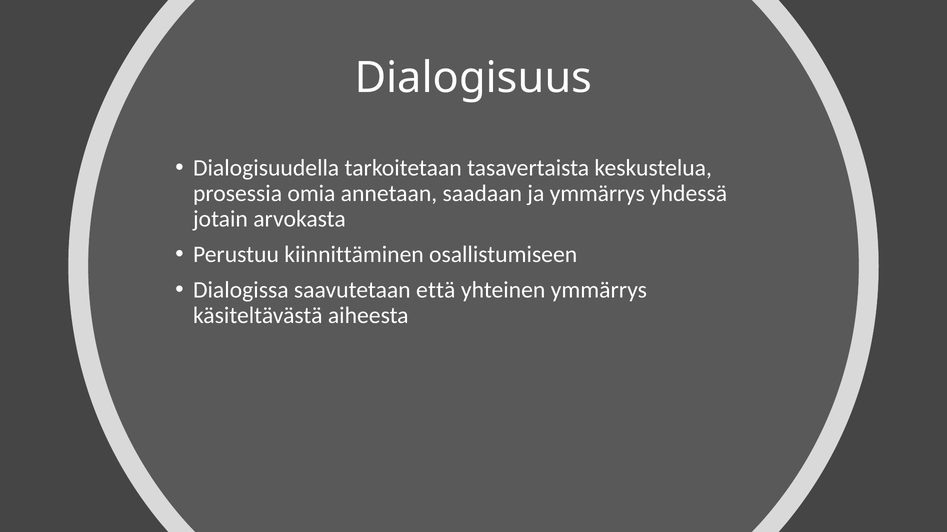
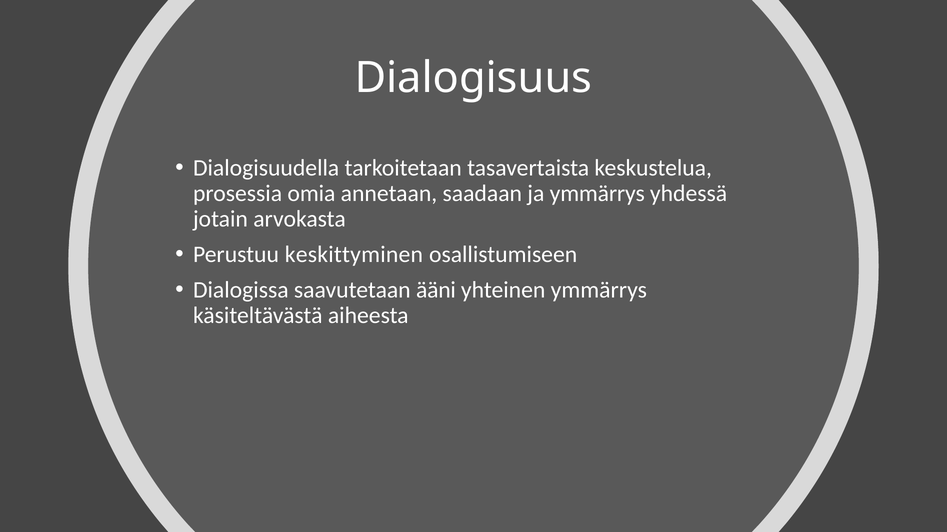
kiinnittäminen: kiinnittäminen -> keskittyminen (354, 255)
että: että -> ääni (436, 290)
